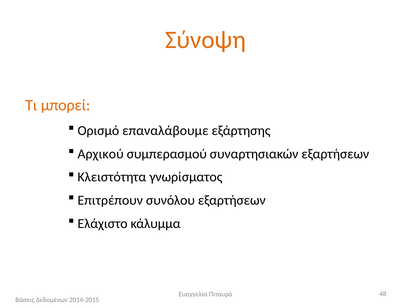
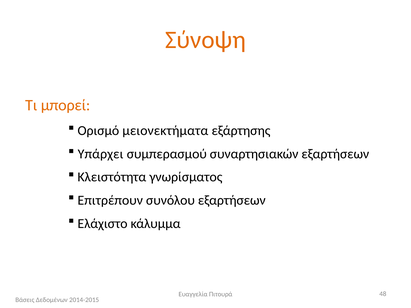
επαναλάβουμε: επαναλάβουμε -> μειονεκτήματα (165, 131)
Αρχικού: Αρχικού -> Υπάρχει (101, 154)
